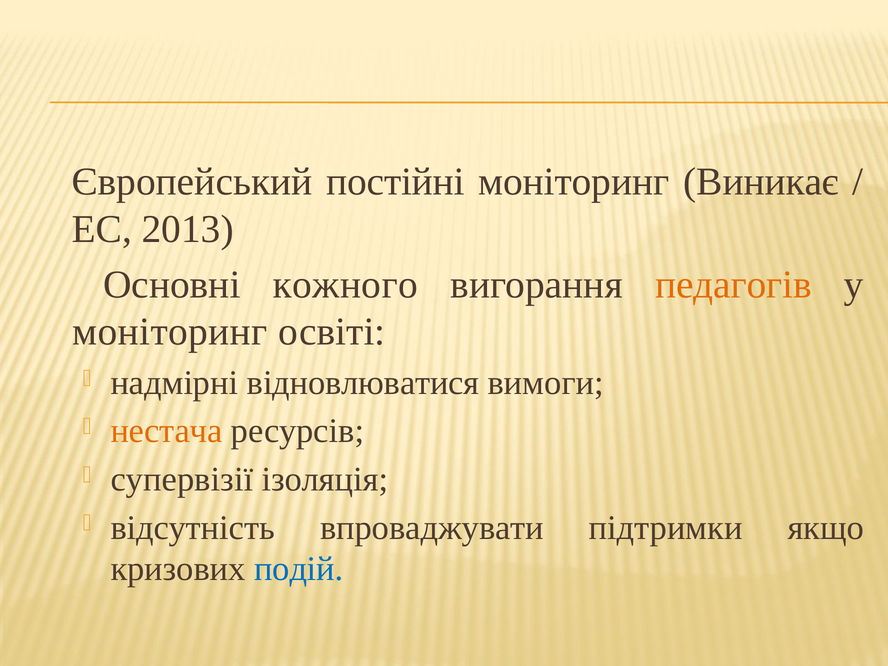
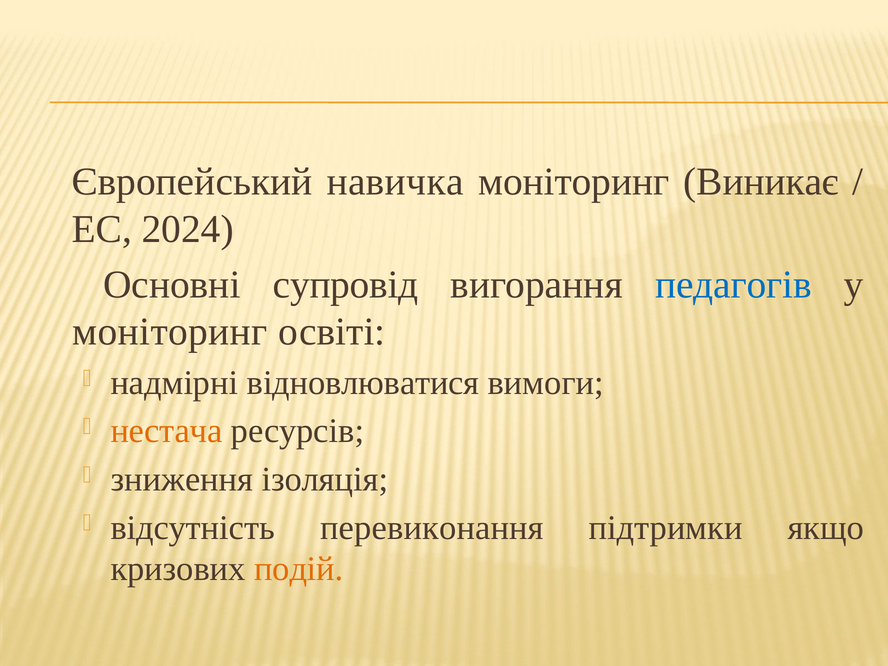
постійні: постійні -> навичка (395, 182)
2013: 2013 -> 2024 (188, 229)
кожного: кожного -> супровід (346, 284)
педагогів colour: orange -> blue (733, 284)
супервізії: супервізії -> зниження (182, 479)
впроваджувати: впроваджувати -> перевиконання (432, 528)
подій colour: blue -> orange (299, 569)
